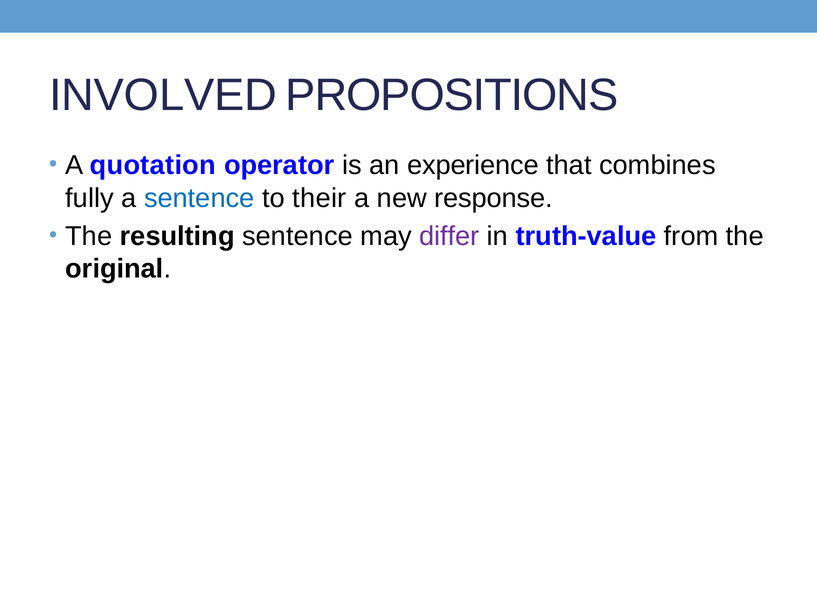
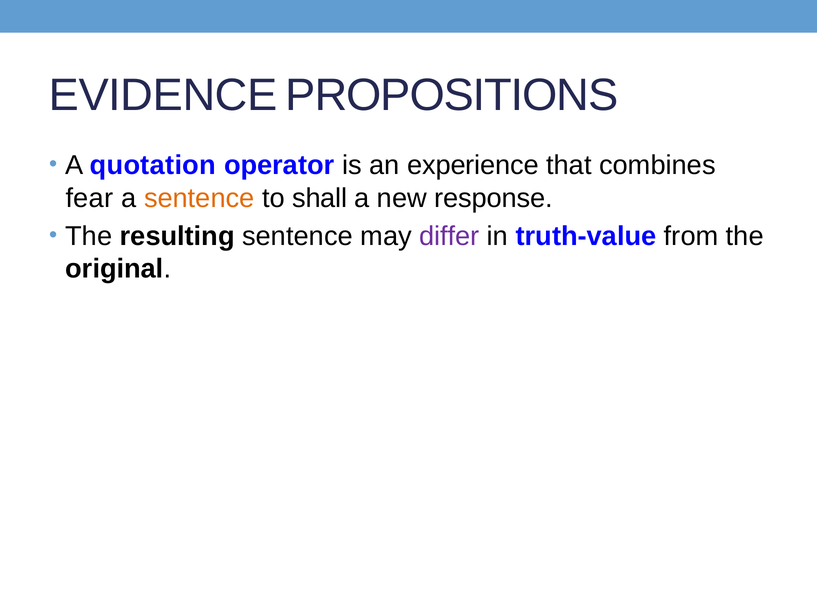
INVOLVED: INVOLVED -> EVIDENCE (163, 95)
fully: fully -> fear (89, 198)
sentence colour: blue -> orange (199, 198)
their: their -> shall (320, 198)
